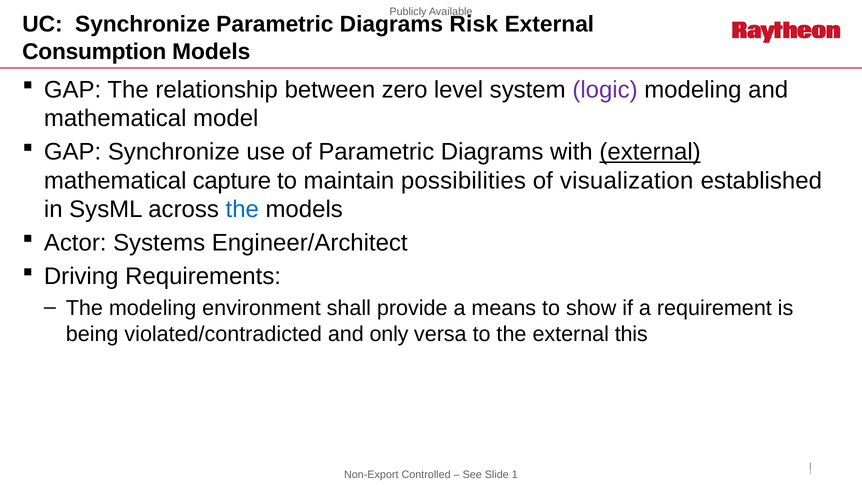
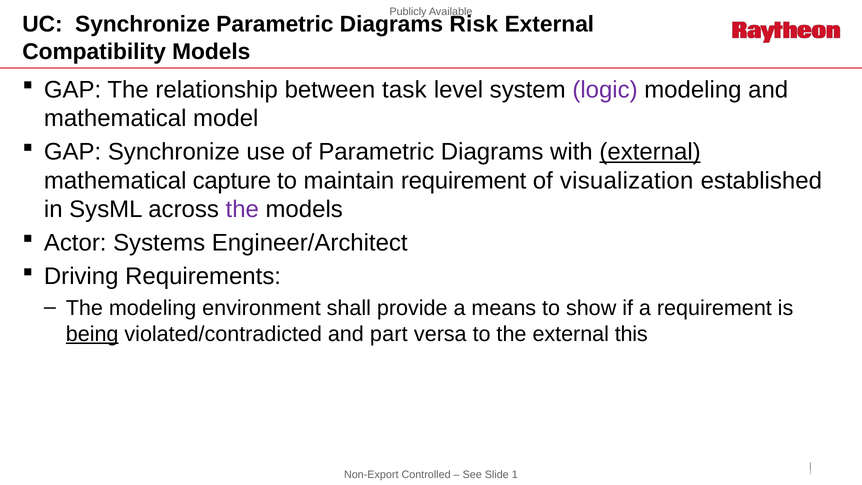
Consumption: Consumption -> Compatibility (94, 52)
zero: zero -> task (404, 90)
maintain possibilities: possibilities -> requirement (464, 181)
the colour: blue -> purple (242, 209)
being underline: none -> present (92, 334)
only: only -> part (389, 334)
